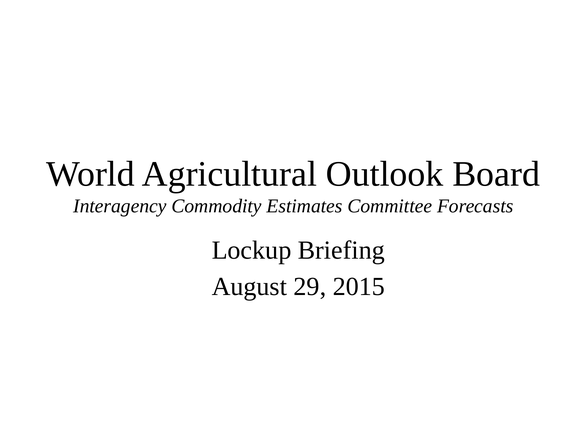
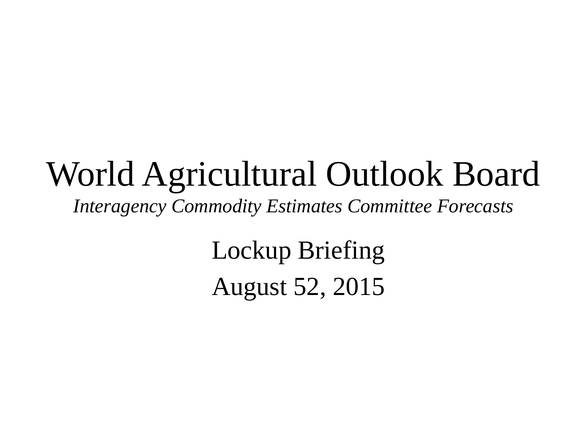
29: 29 -> 52 (310, 287)
